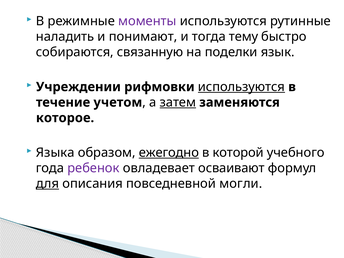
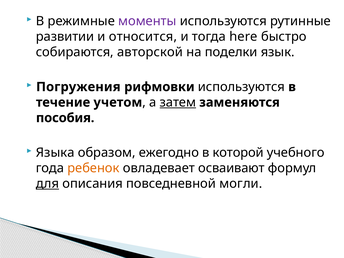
наладить: наладить -> развитии (65, 37)
понимают: понимают -> относится (143, 37)
тему: тему -> here (243, 37)
связанную: связанную -> авторской (150, 52)
Учреждении: Учреждении -> Погружения (78, 87)
используются underline: present -> none (241, 87)
которое: которое -> пособия (65, 118)
ежегодно underline: present -> none (169, 153)
ребенок colour: purple -> orange (93, 168)
